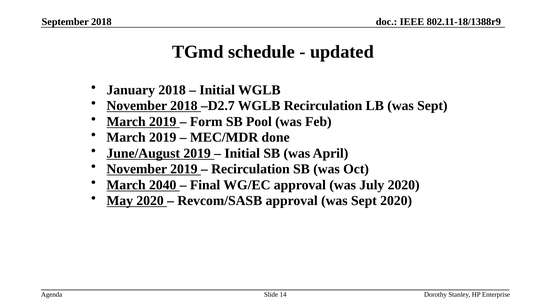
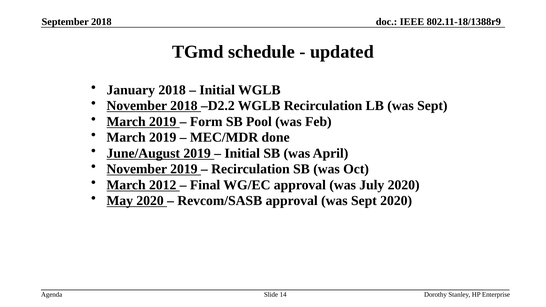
D2.7: D2.7 -> D2.2 (218, 106)
2040: 2040 -> 2012 (163, 185)
